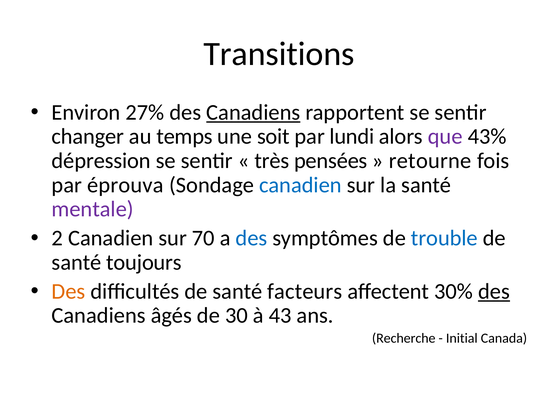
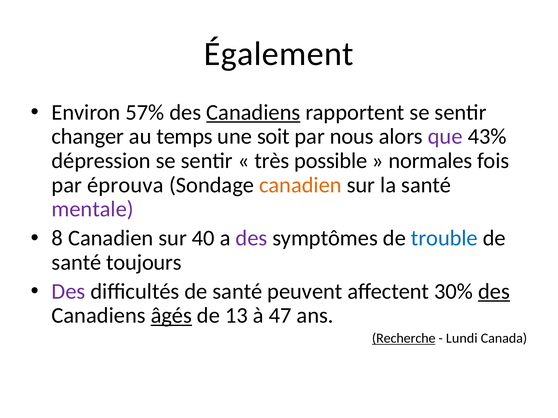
Transitions: Transitions -> Également (279, 54)
27%: 27% -> 57% (145, 112)
lundi: lundi -> nous (352, 137)
pensées: pensées -> possible (331, 161)
retourne: retourne -> normales (430, 161)
canadien colour: blue -> orange (300, 185)
2: 2 -> 8 (57, 238)
70: 70 -> 40 (203, 238)
des colour: blue -> purple (251, 238)
Des colour: orange -> purple (69, 292)
facteurs: facteurs -> peuvent (305, 292)
âgés underline: none -> present (171, 316)
30: 30 -> 13 (236, 316)
43: 43 -> 47 (280, 316)
Recherche underline: none -> present (404, 339)
Initial: Initial -> Lundi (462, 339)
